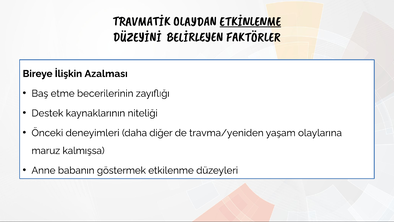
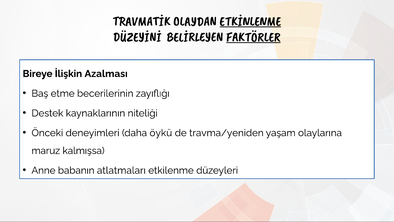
FAKTÖRLER underline: none -> present (253, 37)
diğer: diğer -> öykü (161, 133)
göstermek: göstermek -> atlatmaları (121, 170)
